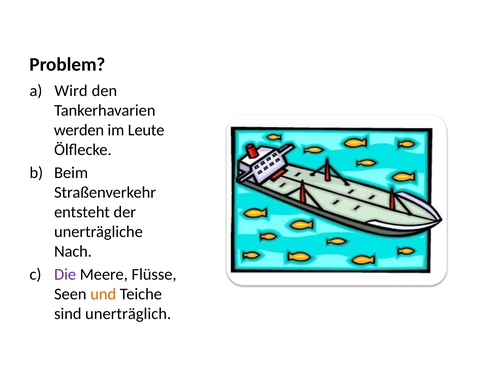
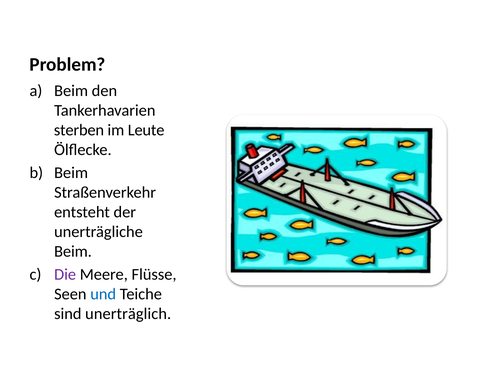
Wird: Wird -> Beim (71, 91)
werden: werden -> sterben (79, 130)
Nach: Nach -> Beim (73, 251)
und colour: orange -> blue (103, 294)
